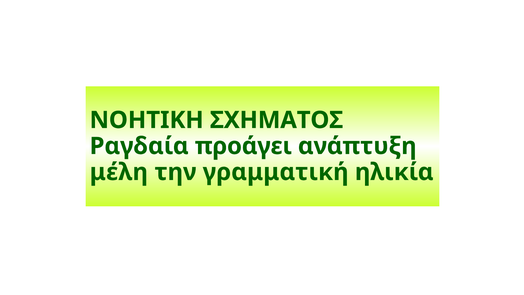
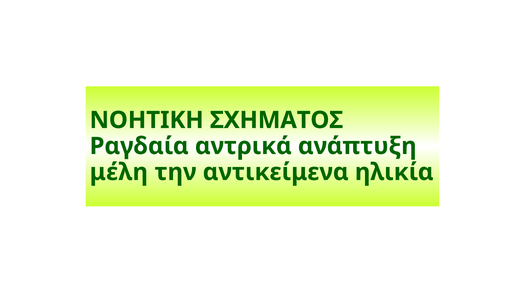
προάγει: προάγει -> αντρικά (243, 146)
γραμματική: γραμματική -> αντικείμενα (276, 172)
